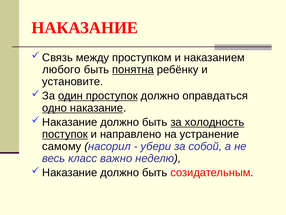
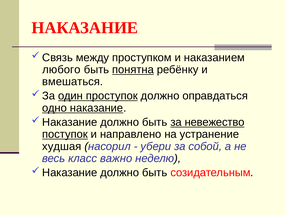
установите: установите -> вмешаться (73, 81)
холодность: холодность -> невежество (215, 122)
самому: самому -> худшая (62, 146)
